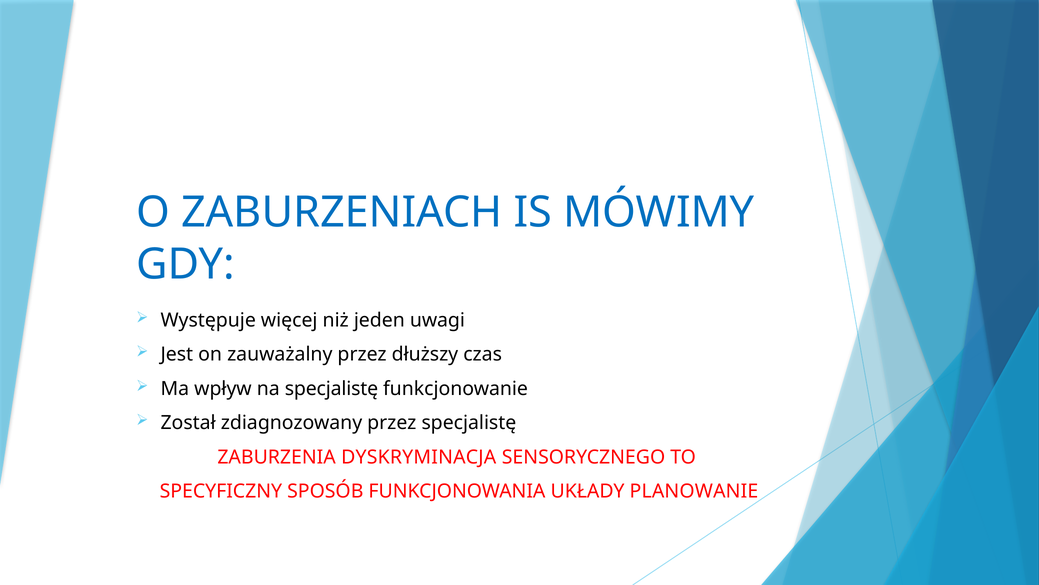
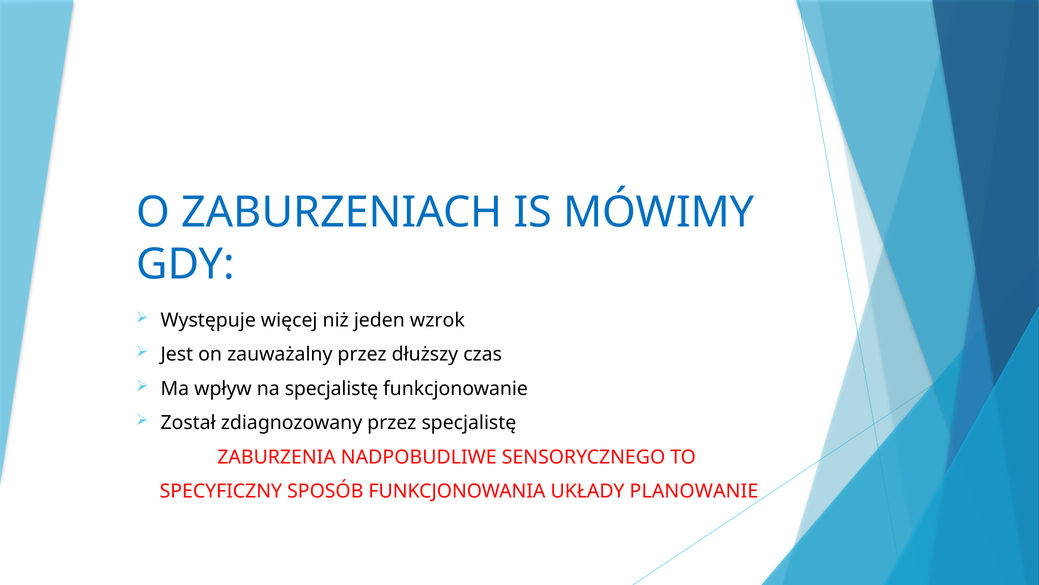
uwagi: uwagi -> wzrok (437, 320)
DYSKRYMINACJA: DYSKRYMINACJA -> NADPOBUDLIWE (419, 457)
